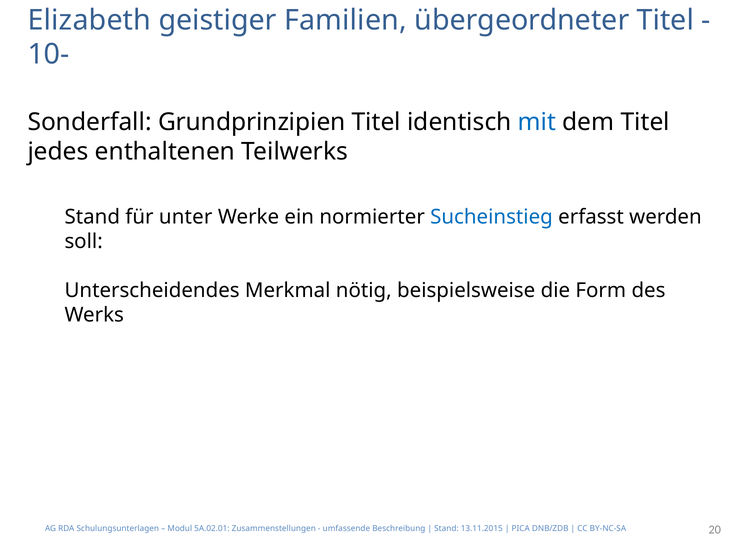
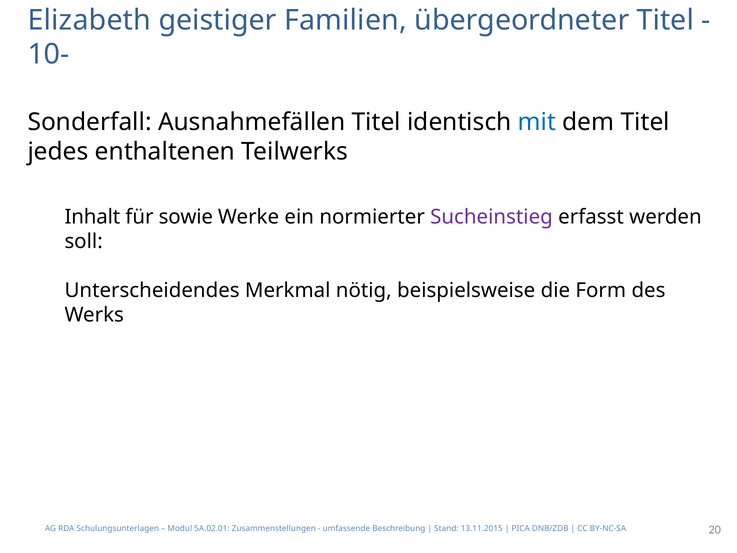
Grundprinzipien: Grundprinzipien -> Ausnahmefällen (252, 122)
Stand: Stand -> Inhalt (92, 217)
unter: unter -> sowie (186, 217)
Sucheinstieg colour: blue -> purple (491, 217)
